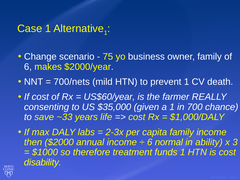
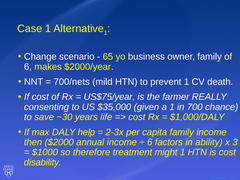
75: 75 -> 65 (108, 57)
US$60/year: US$60/year -> US$75/year (109, 97)
~33: ~33 -> ~30 (64, 117)
labs: labs -> help (86, 132)
normal: normal -> factors (169, 142)
funds: funds -> might (166, 152)
